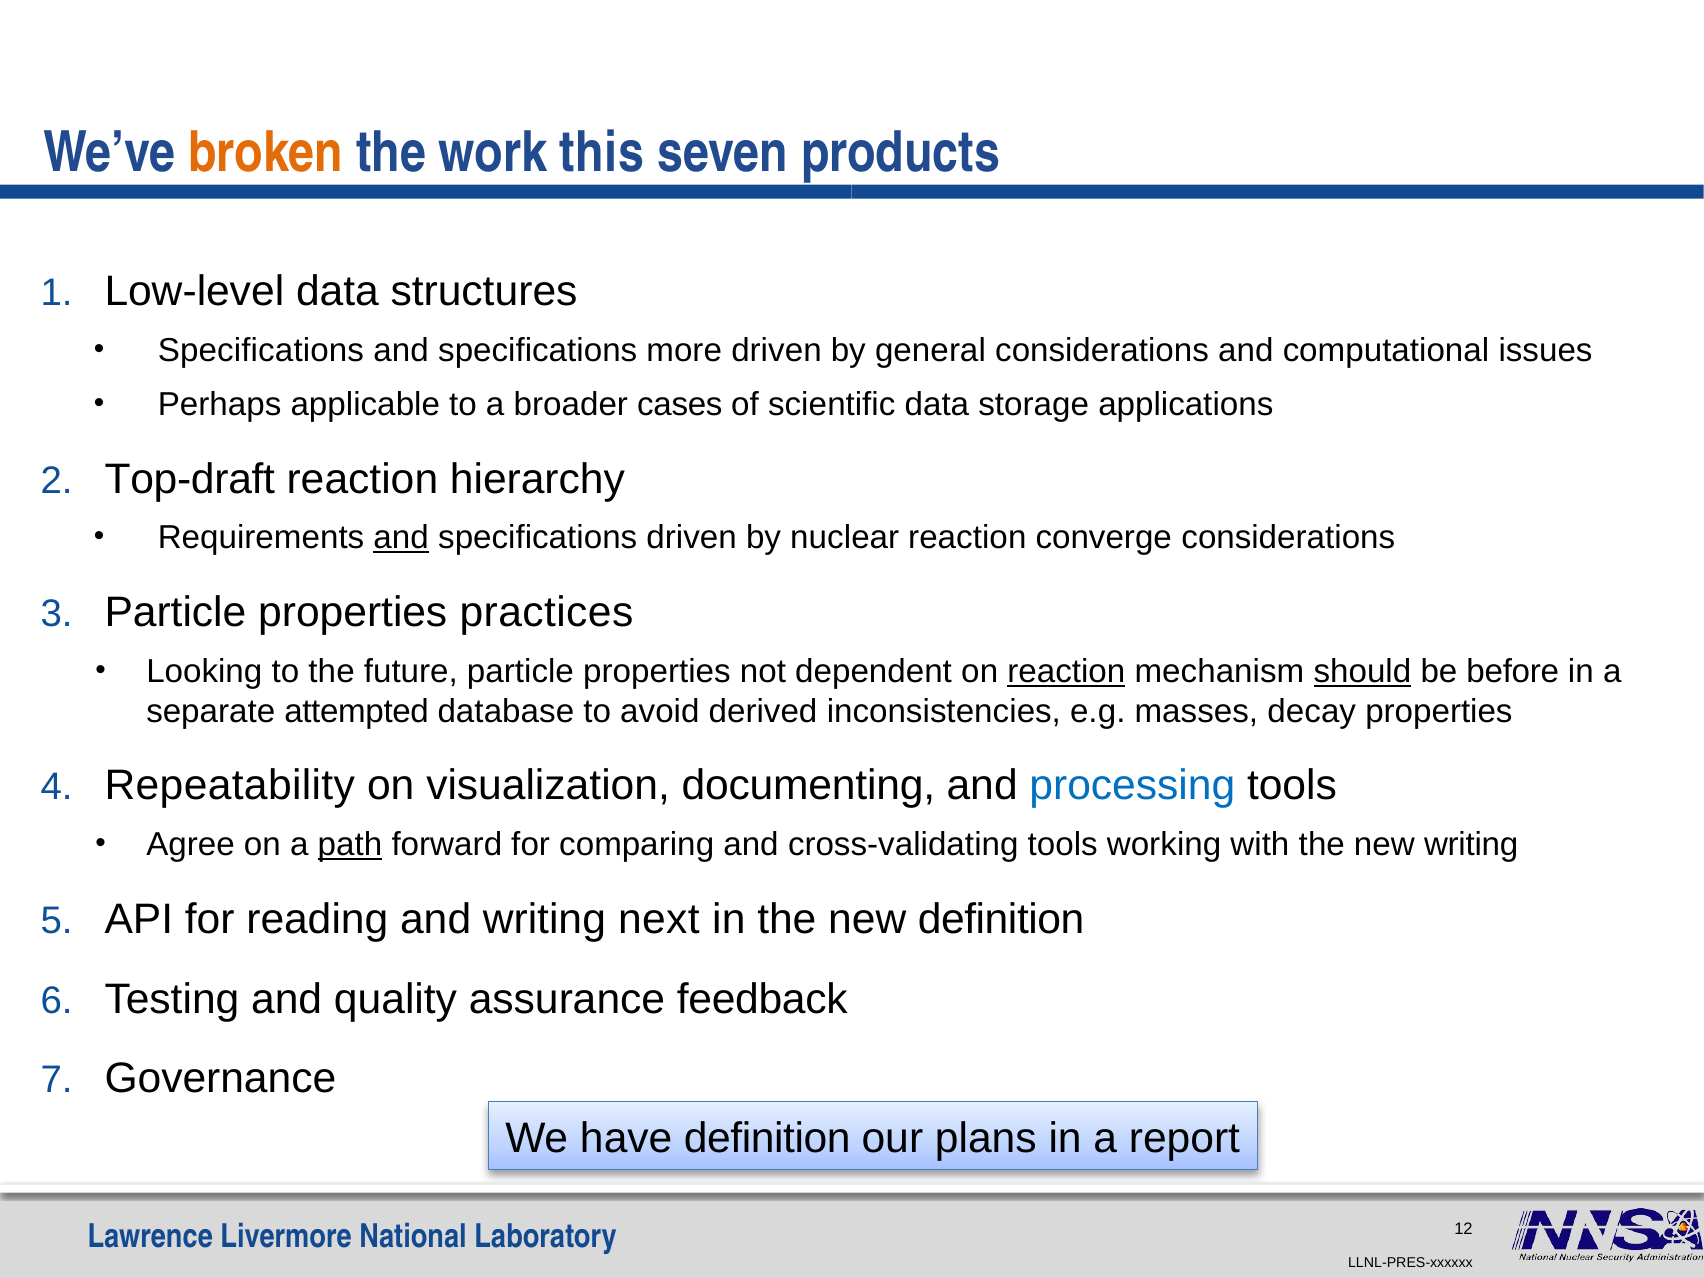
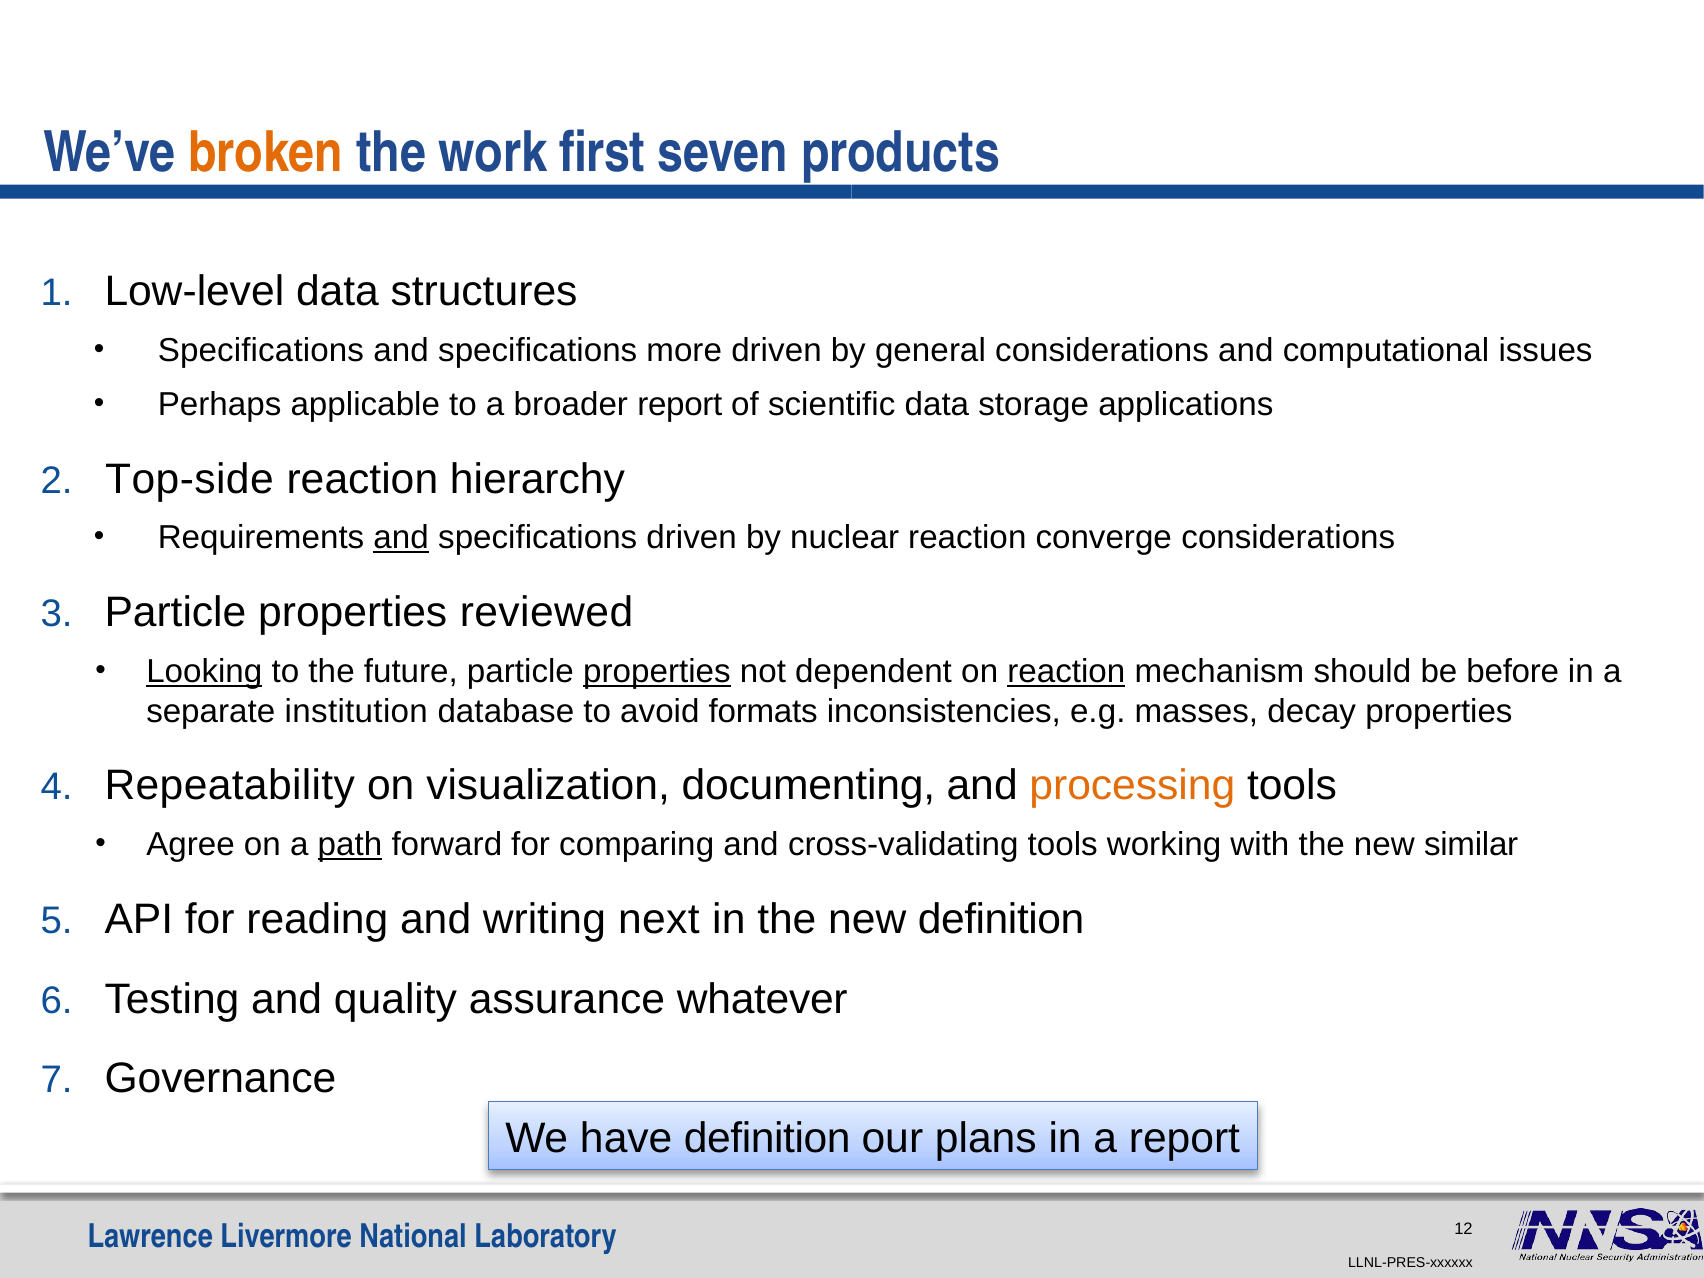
this: this -> first (602, 153)
broader cases: cases -> report (680, 404)
Top-draft: Top-draft -> Top-side (189, 479)
practices: practices -> reviewed (546, 613)
Looking underline: none -> present (204, 672)
properties underline: none -> present (657, 672)
should underline: present -> none (1362, 672)
attempted: attempted -> institution (356, 711)
derived: derived -> formats (763, 711)
processing colour: blue -> orange (1132, 786)
new writing: writing -> similar (1471, 845)
feedback: feedback -> whatever (762, 999)
